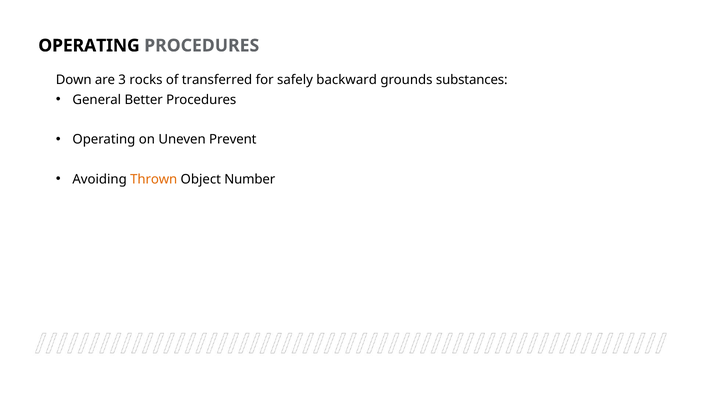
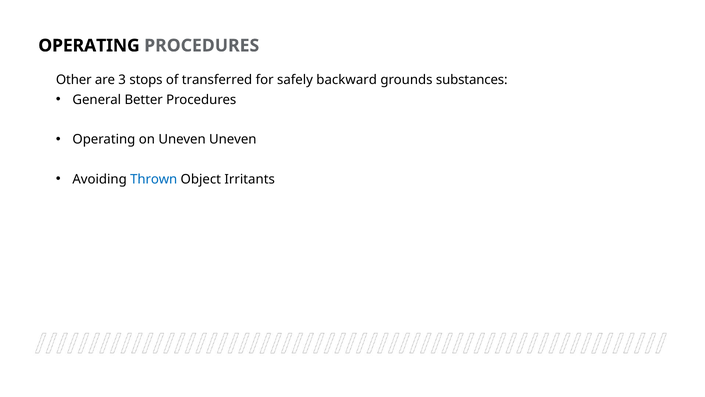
Down: Down -> Other (74, 80)
rocks: rocks -> stops (146, 80)
Uneven Prevent: Prevent -> Uneven (233, 139)
Thrown colour: orange -> blue (154, 179)
Number: Number -> Irritants (250, 179)
